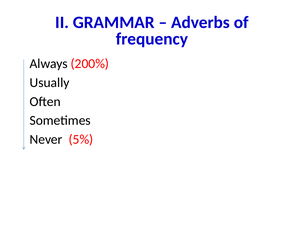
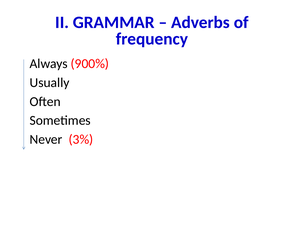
200%: 200% -> 900% (90, 64)
5%: 5% -> 3% (81, 139)
